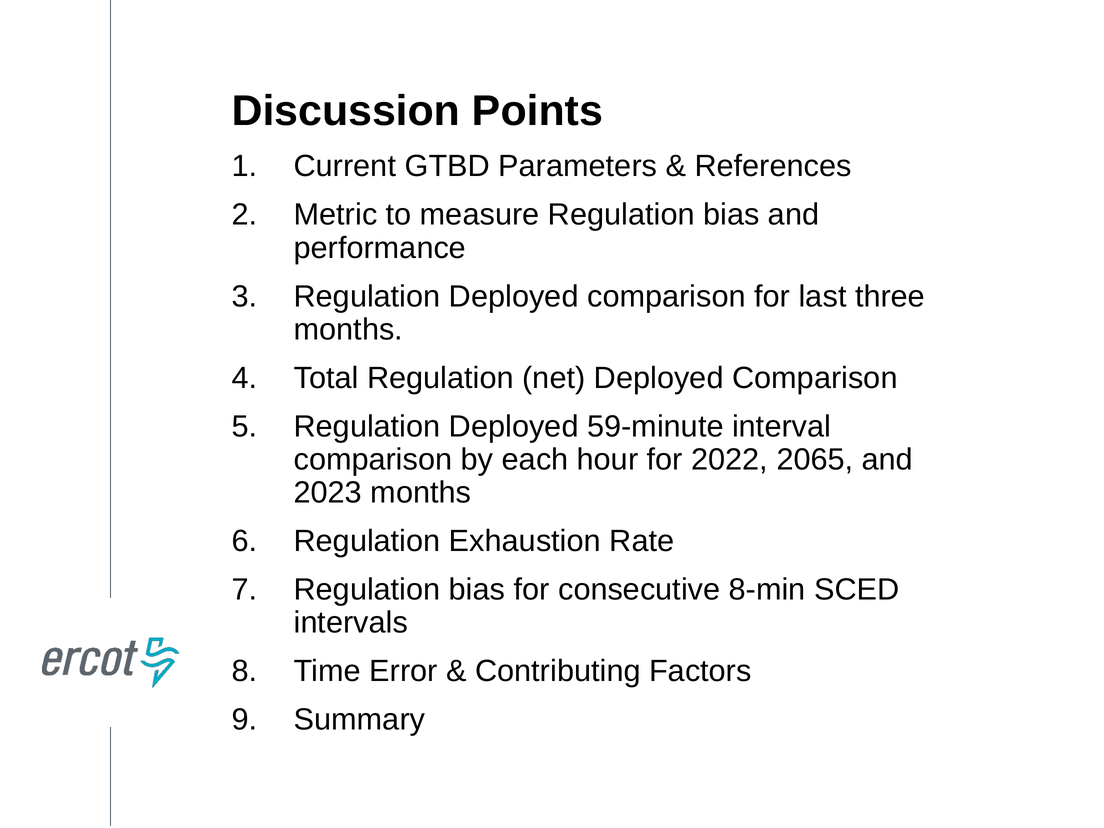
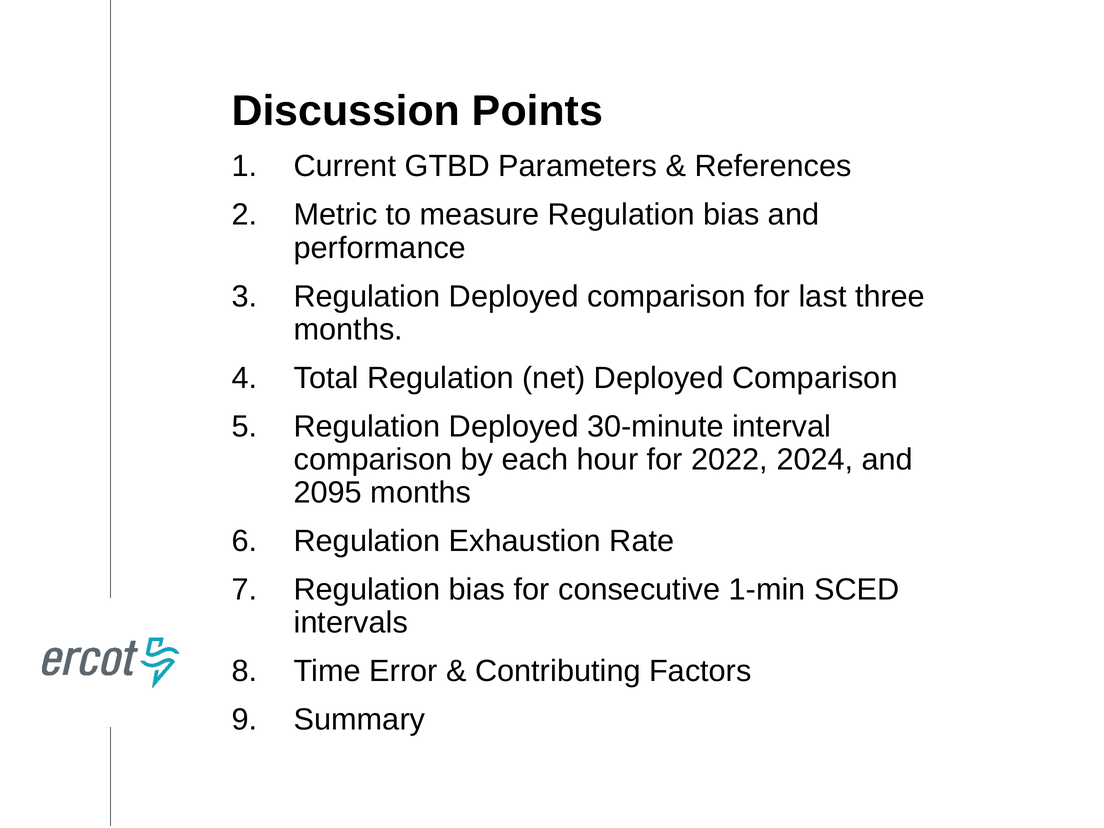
59-minute: 59-minute -> 30-minute (655, 426)
2065: 2065 -> 2024 (815, 460)
2023: 2023 -> 2095 (328, 493)
8-min: 8-min -> 1-min (767, 590)
